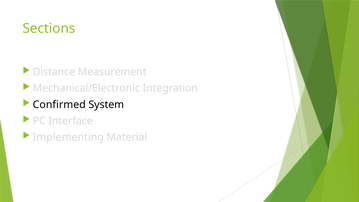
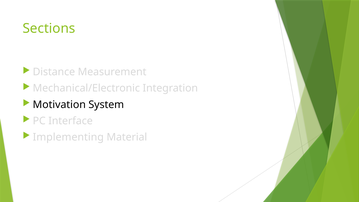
Confirmed: Confirmed -> Motivation (59, 105)
